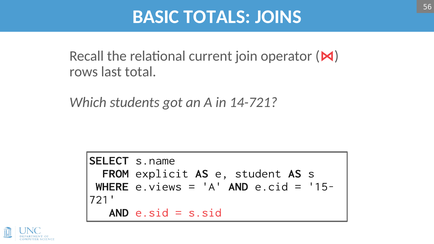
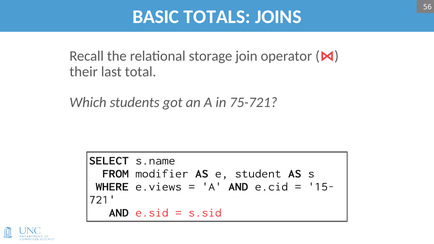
current: current -> storage (211, 56)
rows: rows -> their (84, 72)
14-721: 14-721 -> 75-721 (253, 102)
explicit: explicit -> modifier (162, 174)
